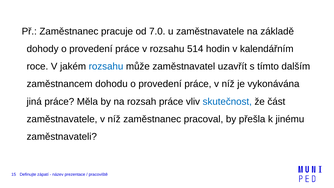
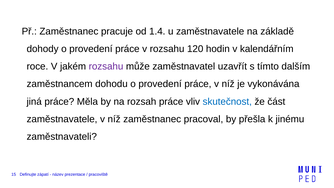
7.0: 7.0 -> 1.4 (157, 31)
514: 514 -> 120 (195, 49)
rozsahu colour: blue -> purple (106, 66)
